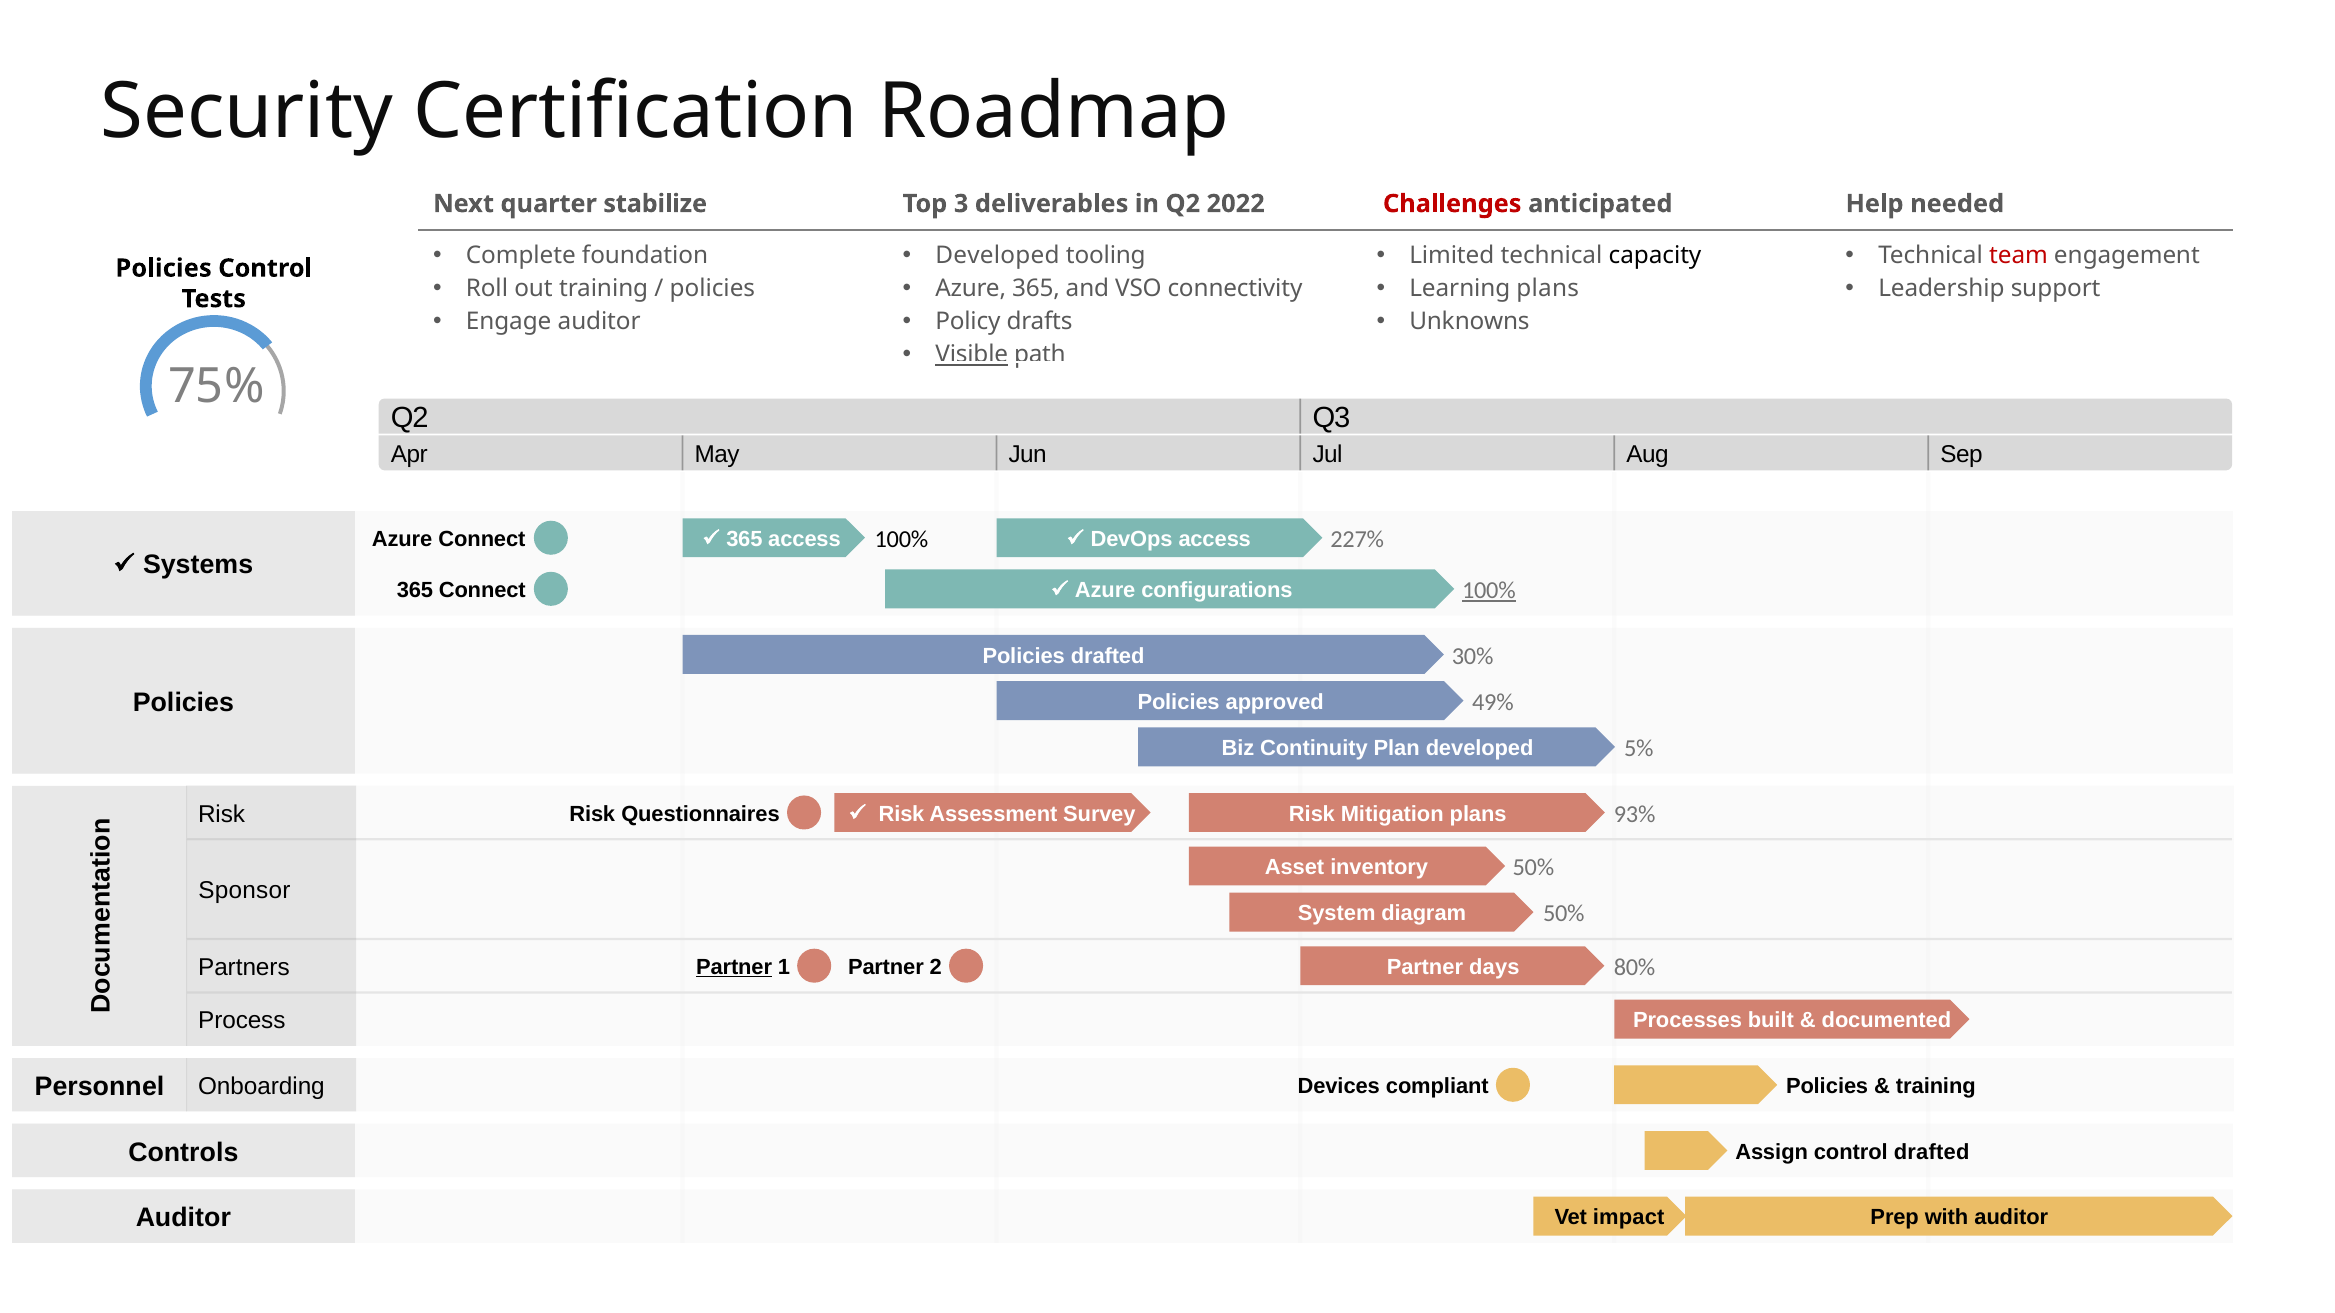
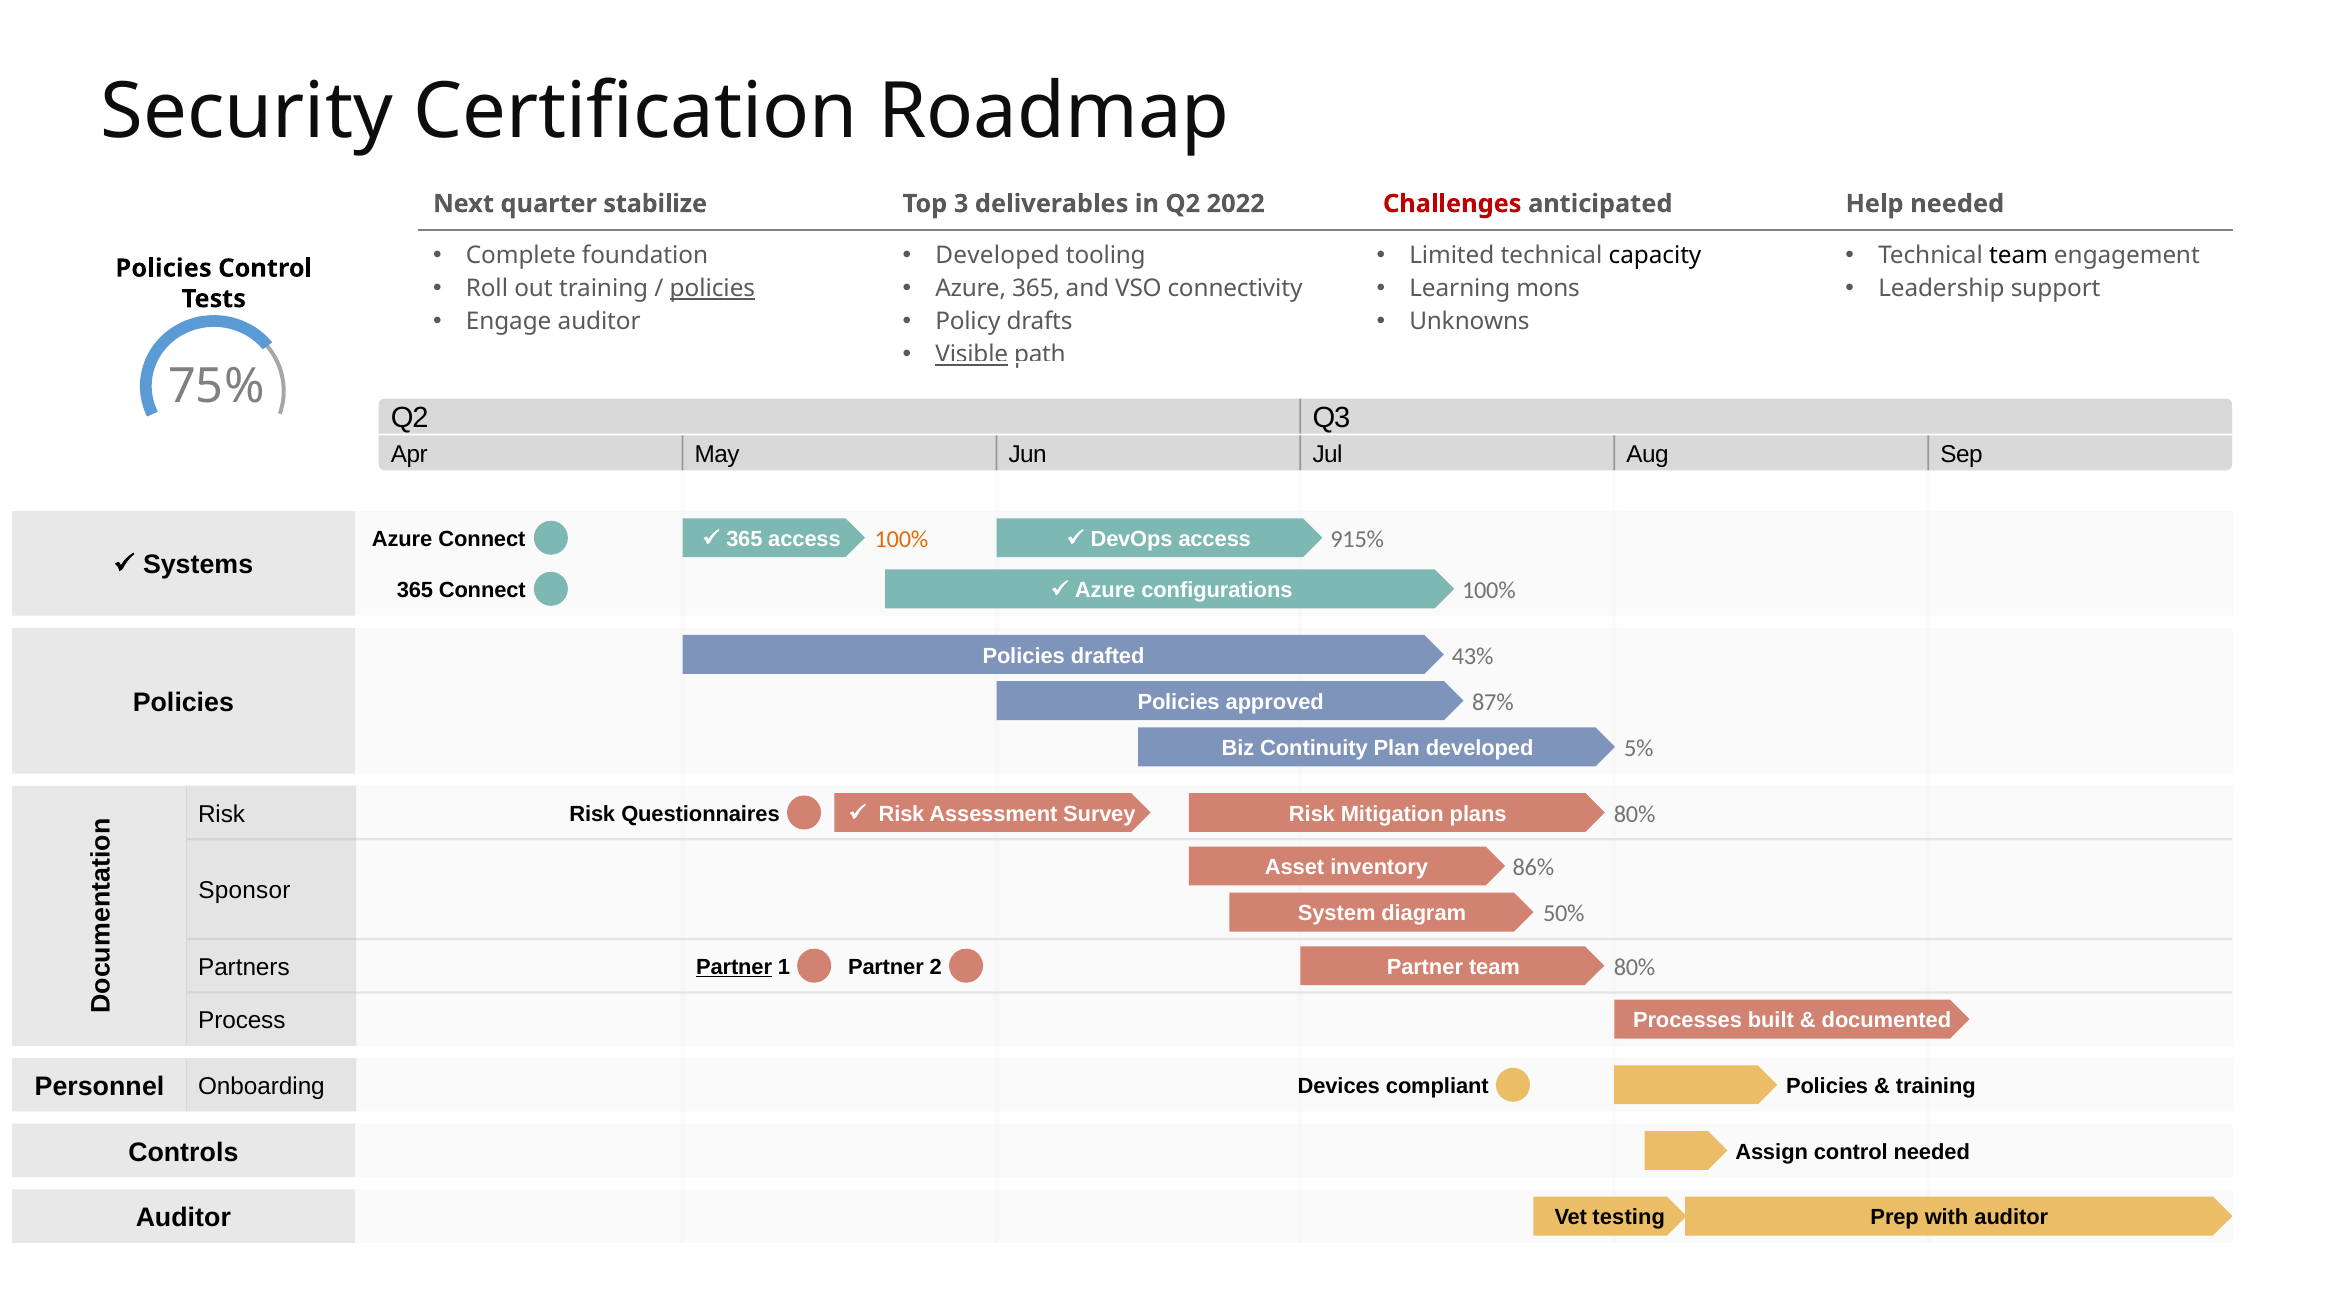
team colour: red -> black (2019, 256)
policies underline: none -> present (712, 289)
Learning plans: plans -> mons (1548, 289)
100% colour: black -> orange (901, 540)
227%: 227% -> 915% (1357, 540)
100% underline: present -> none (1489, 591)
30%: 30% -> 43% (1473, 656)
49%: 49% -> 87% (1493, 703)
93%: 93% -> 80% (1635, 814)
inventory 50%: 50% -> 86% (1533, 868)
Partner days: days -> team (1494, 968)
control drafted: drafted -> needed (1932, 1152)
impact: impact -> testing (1629, 1218)
